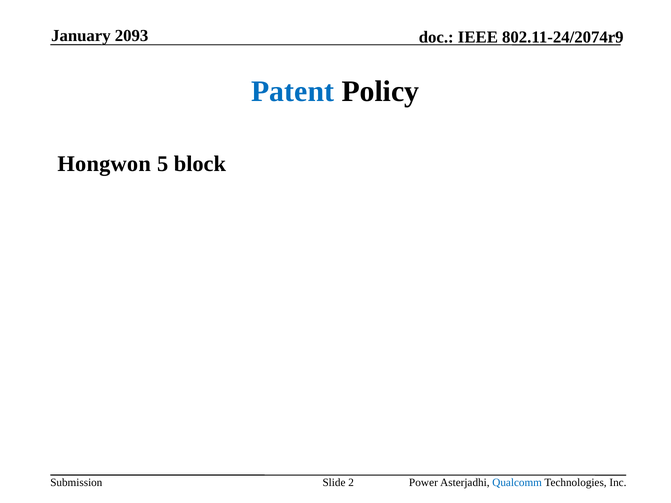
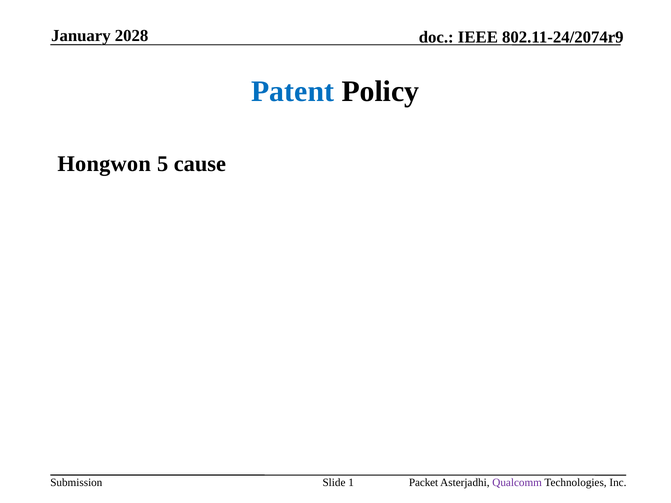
2093: 2093 -> 2028 (132, 36)
block: block -> cause (200, 164)
2: 2 -> 1 (351, 483)
Power: Power -> Packet (424, 483)
Qualcomm colour: blue -> purple (517, 483)
